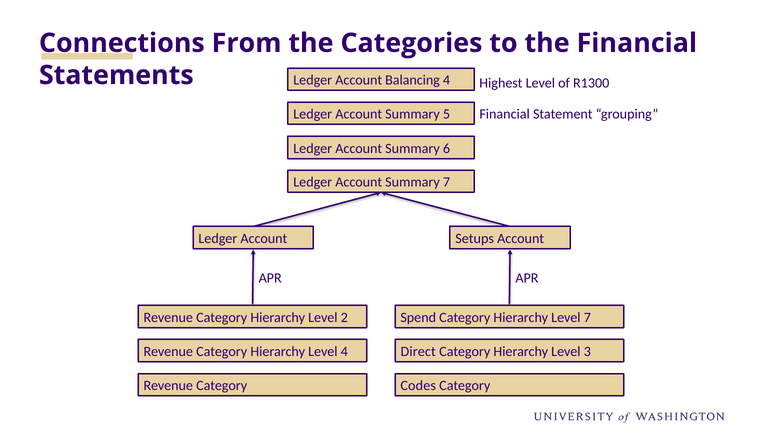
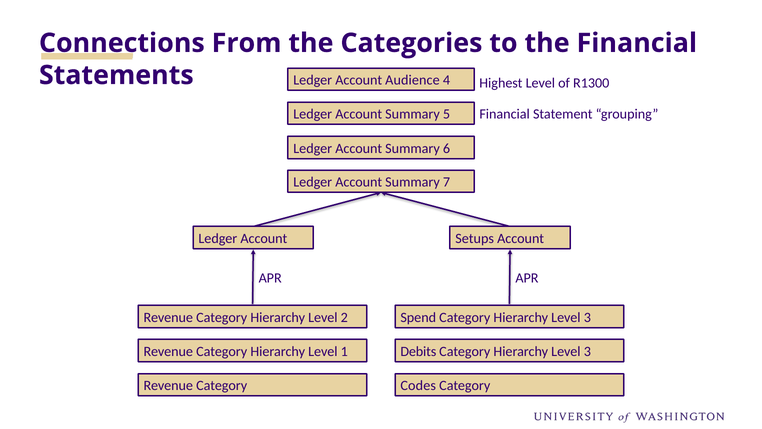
Balancing: Balancing -> Audience (412, 80)
7: 7 -> 3 (587, 317)
Level 4: 4 -> 1 (344, 351)
Direct: Direct -> Debits (418, 351)
